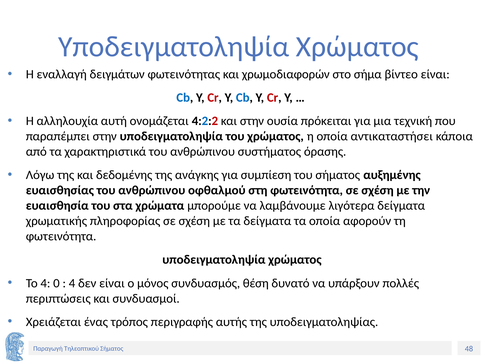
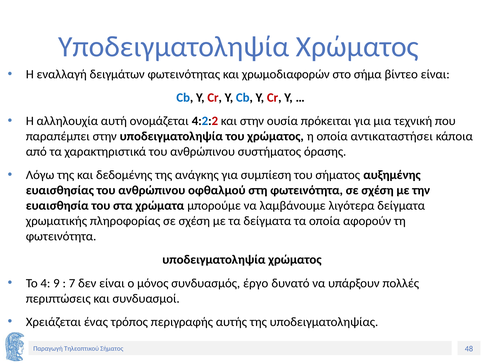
0: 0 -> 9 (56, 283)
4: 4 -> 7 (72, 283)
θέση: θέση -> έργο (256, 283)
